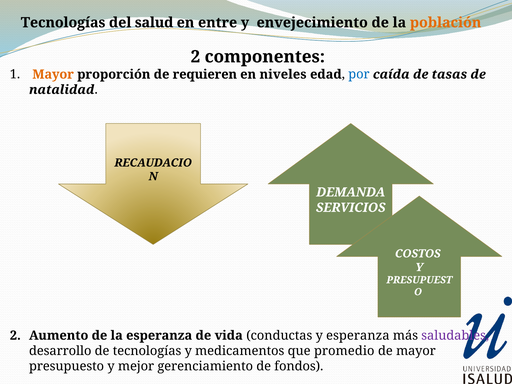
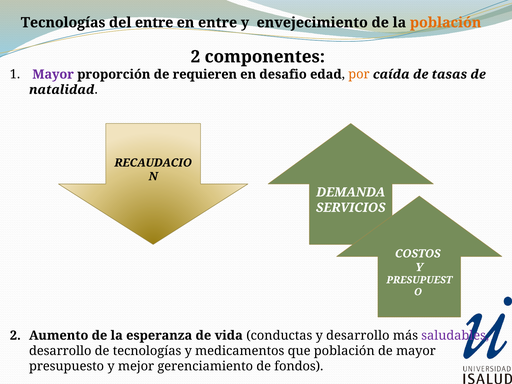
del salud: salud -> entre (154, 23)
Mayor colour: orange -> purple (53, 74)
niveles: niveles -> desafio (283, 74)
por colour: blue -> orange (359, 74)
y esperanza: esperanza -> desarrollo (358, 335)
que promedio: promedio -> población (344, 351)
